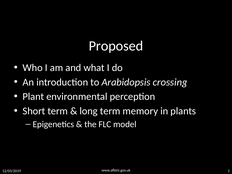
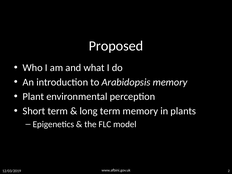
Arabidopsis crossing: crossing -> memory (170, 82)
